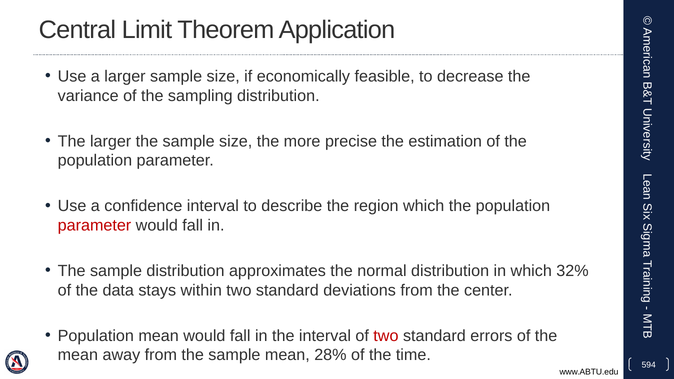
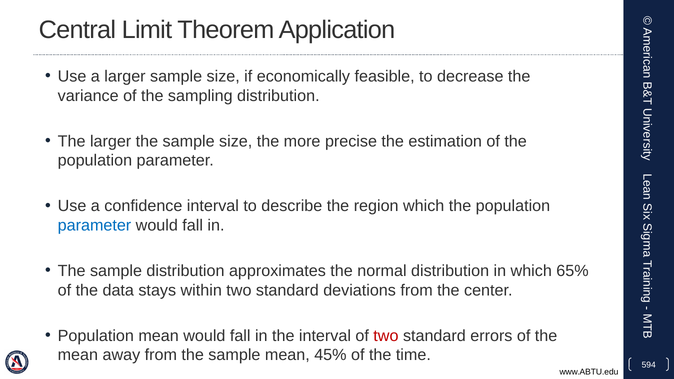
parameter colour: red -> blue (94, 226)
32%: 32% -> 65% (573, 271)
28%: 28% -> 45% (330, 355)
